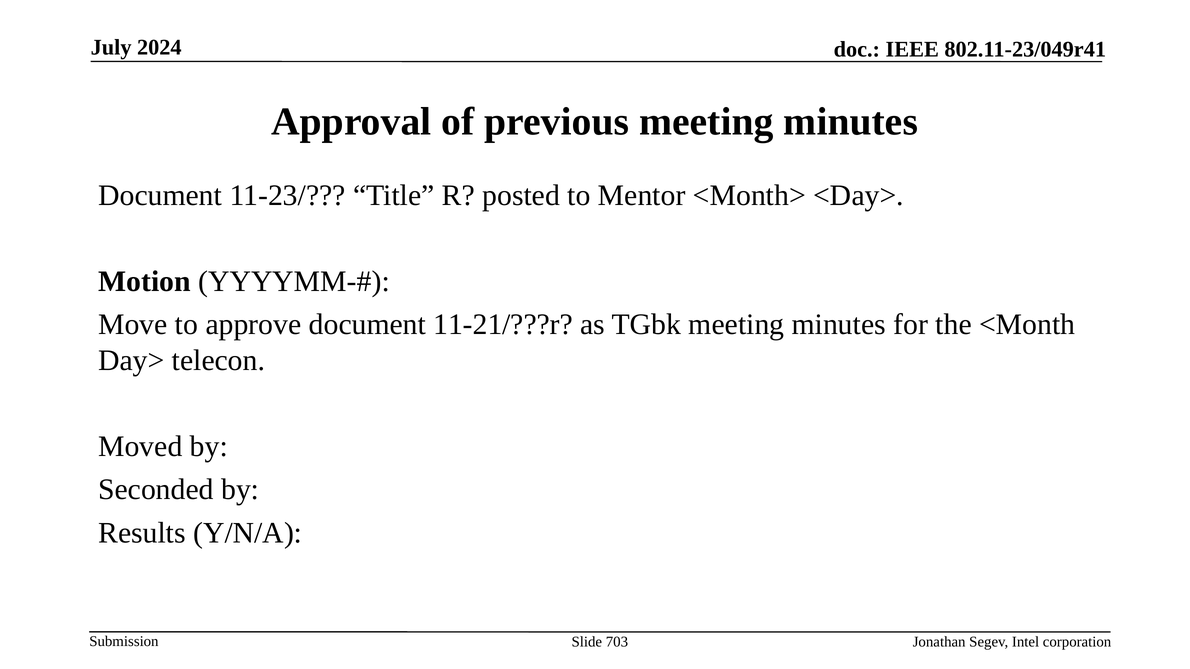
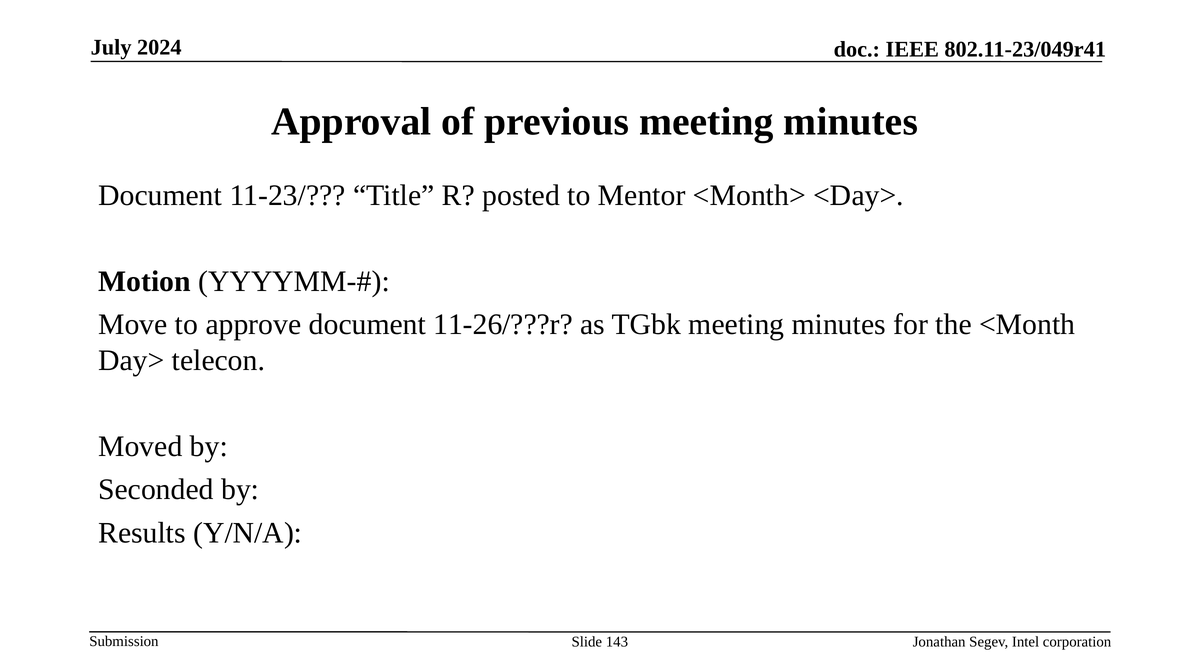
11-21/???r: 11-21/???r -> 11-26/???r (503, 325)
703: 703 -> 143 (617, 642)
